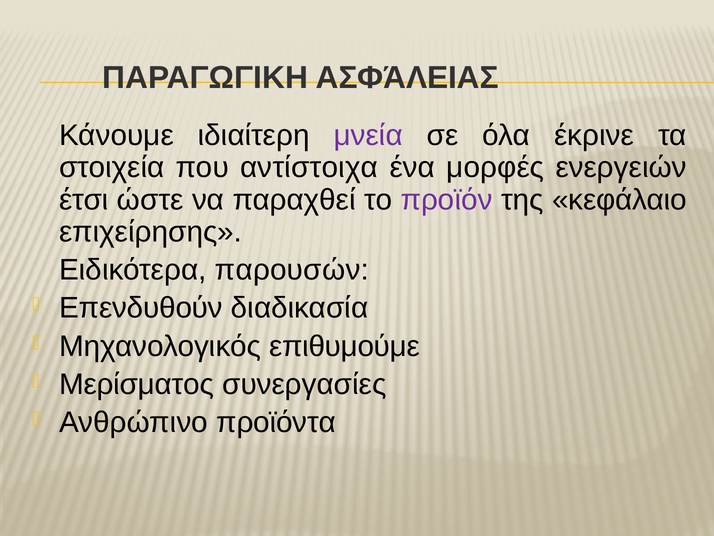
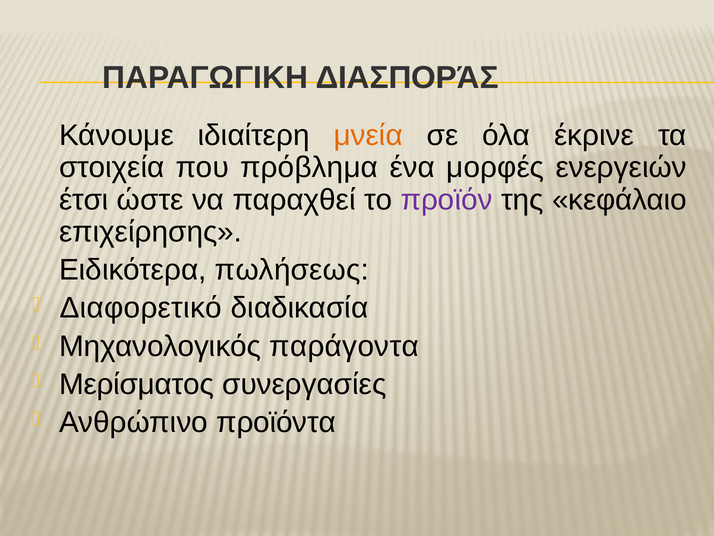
ΑΣΦΆΛΕΙΑΣ: ΑΣΦΆΛΕΙΑΣ -> ΔΙΑΣΠΟΡΆΣ (407, 78)
μνεία colour: purple -> orange (368, 135)
αντίστοιχα: αντίστοιχα -> πρόβλημα (309, 167)
παρουσών: παρουσών -> πωλήσεως (292, 270)
Επενδυθούν: Επενδυθούν -> Διαφορετικό (141, 308)
επιθυμούμε: επιθυμούμε -> παράγοντα (344, 346)
